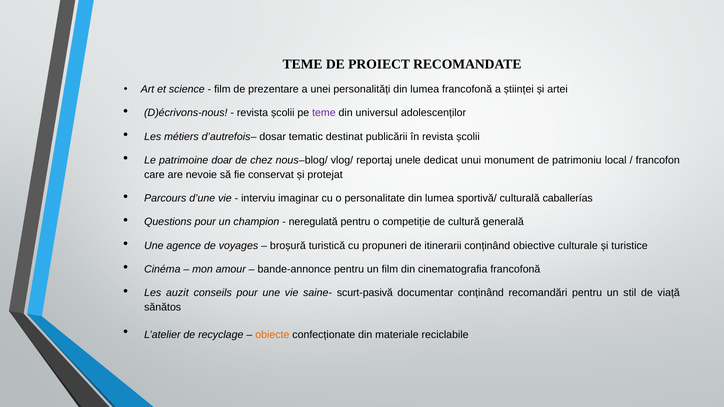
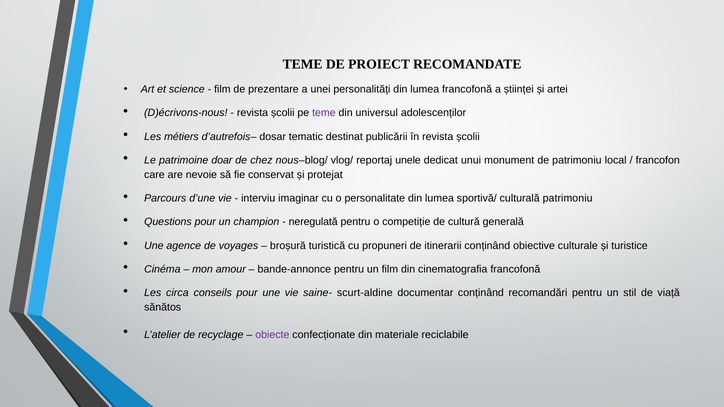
culturală caballerías: caballerías -> patrimoniu (568, 198)
auzit: auzit -> circa (177, 293)
scurt-pasivă: scurt-pasivă -> scurt-aldine (365, 293)
obiecte colour: orange -> purple (272, 335)
